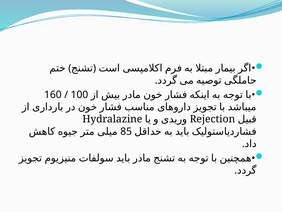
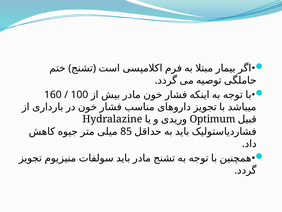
Rejection: Rejection -> Optimum (213, 119)
